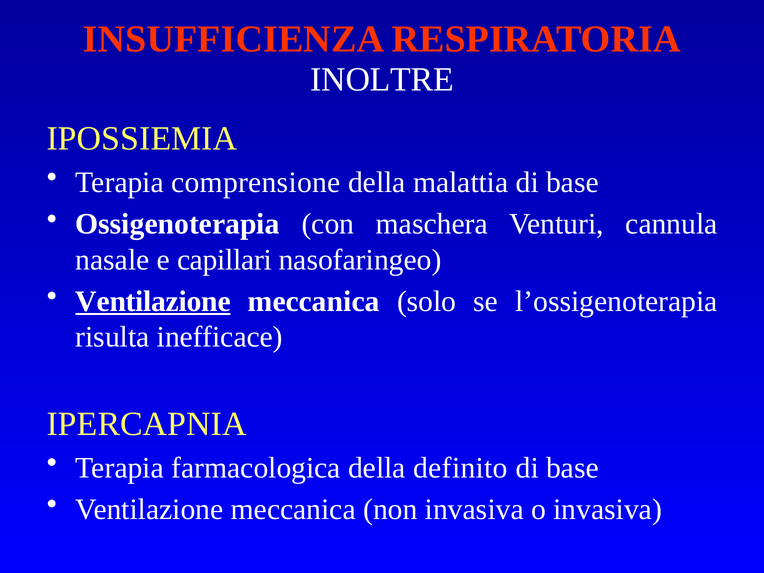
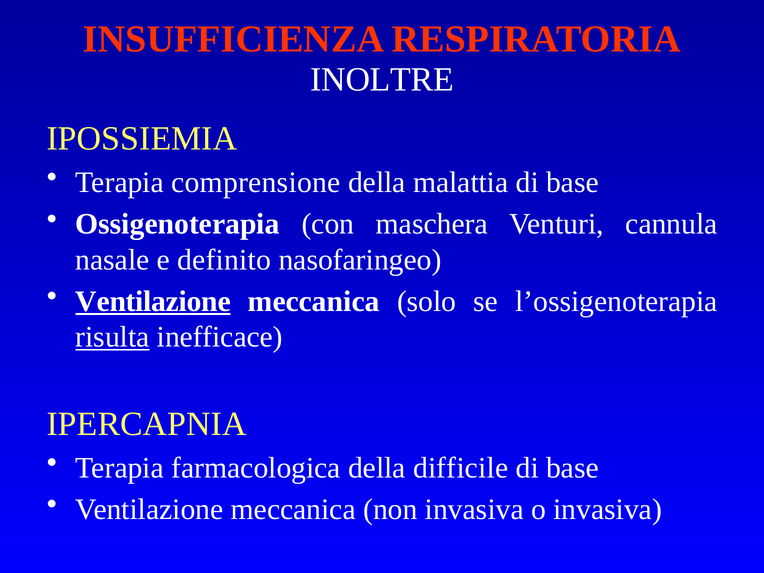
capillari: capillari -> definito (224, 260)
risulta underline: none -> present (112, 337)
definito: definito -> difficile (461, 468)
